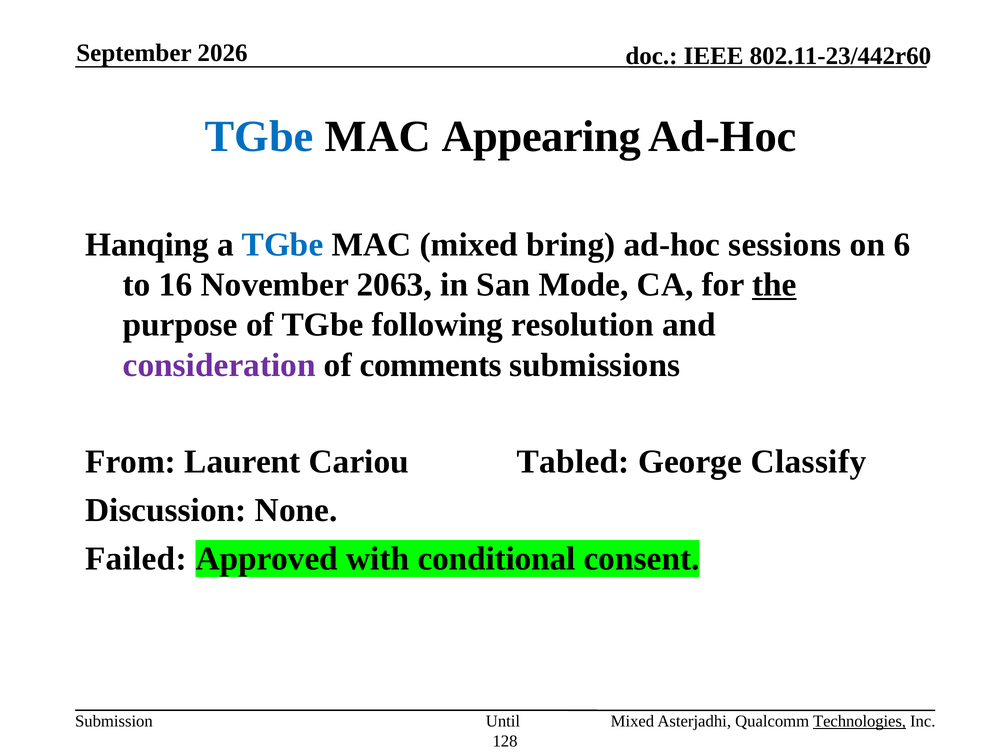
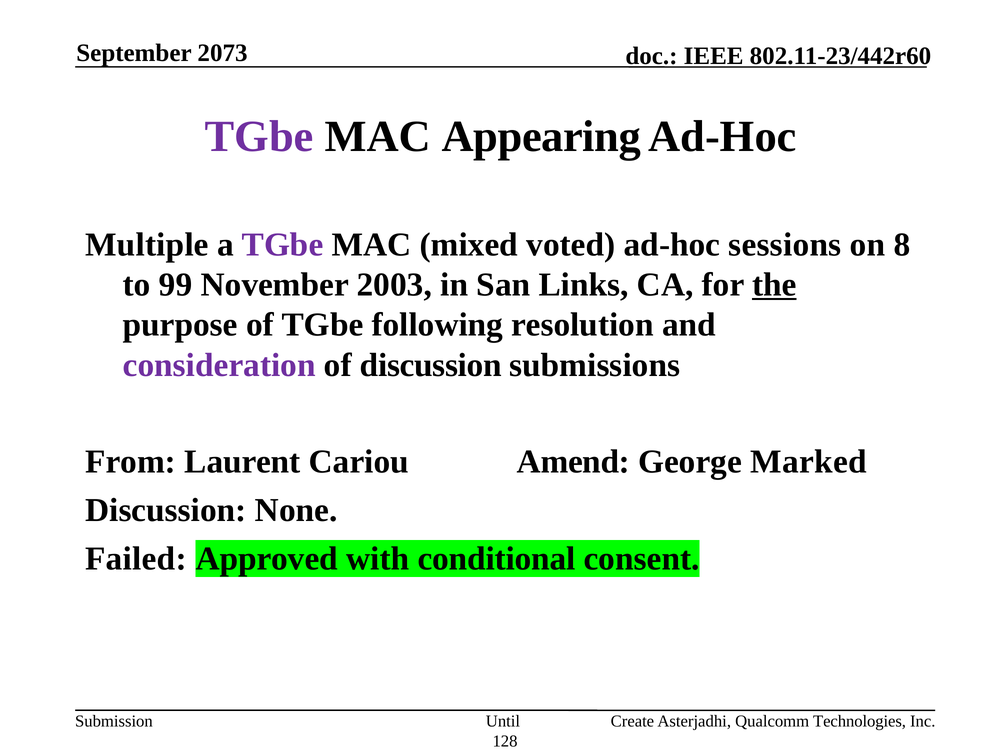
2026: 2026 -> 2073 (223, 53)
TGbe colour: blue -> purple (259, 137)
Hanqing: Hanqing -> Multiple (147, 245)
TGbe colour: blue -> purple (283, 245)
bring: bring -> voted (571, 245)
6: 6 -> 8 (902, 245)
16: 16 -> 99 (176, 285)
2063: 2063 -> 2003 (394, 285)
Mode: Mode -> Links (584, 285)
of comments: comments -> discussion (431, 365)
Tabled: Tabled -> Amend (573, 462)
Classify: Classify -> Marked (809, 462)
Mixed: Mixed -> Create (632, 721)
Technologies underline: present -> none (860, 721)
